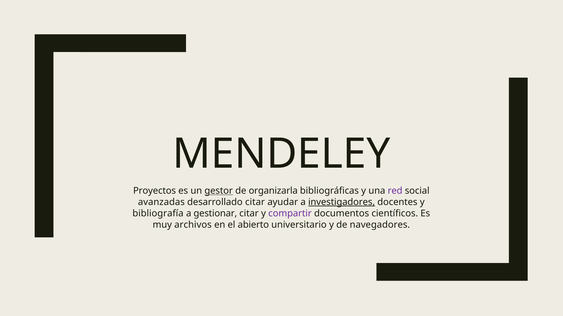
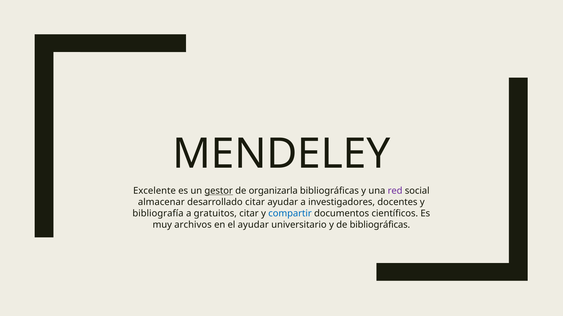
Proyectos: Proyectos -> Excelente (154, 191)
avanzadas: avanzadas -> almacenar (161, 203)
investigadores underline: present -> none (342, 203)
gestionar: gestionar -> gratuitos (215, 214)
compartir colour: purple -> blue (290, 214)
el abierto: abierto -> ayudar (253, 225)
de navegadores: navegadores -> bibliográficas (380, 225)
